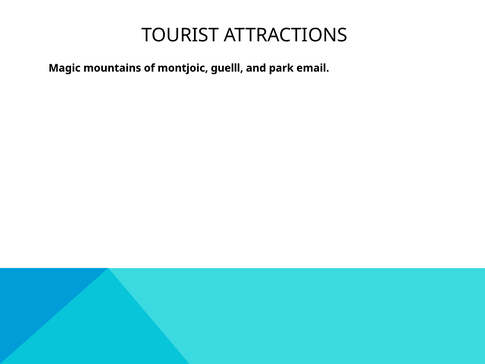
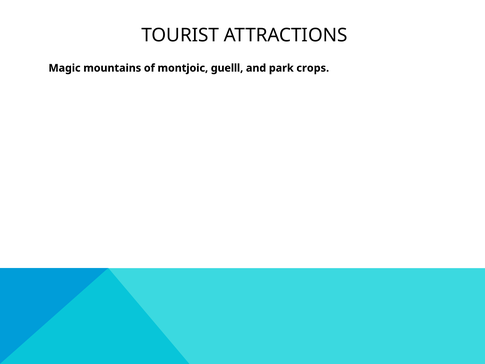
email: email -> crops (313, 68)
